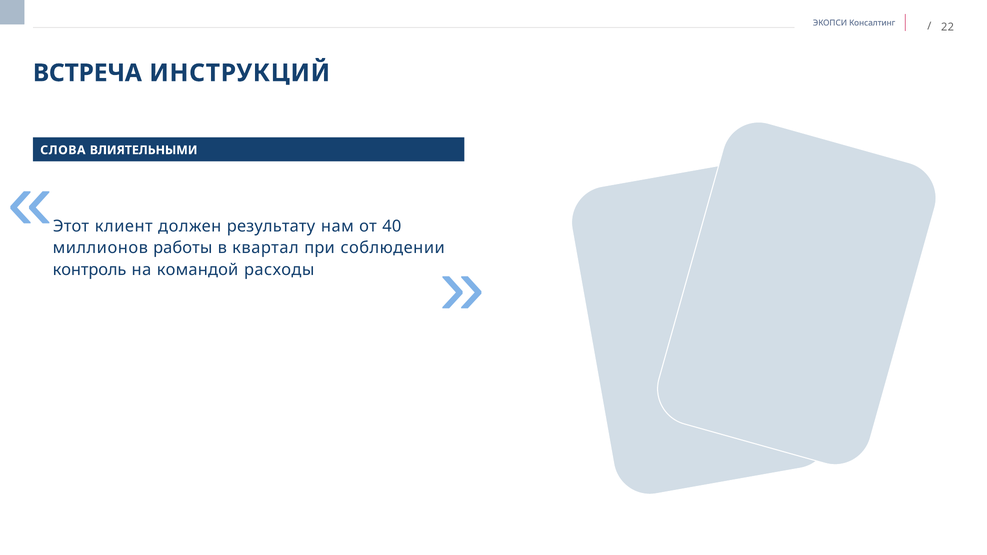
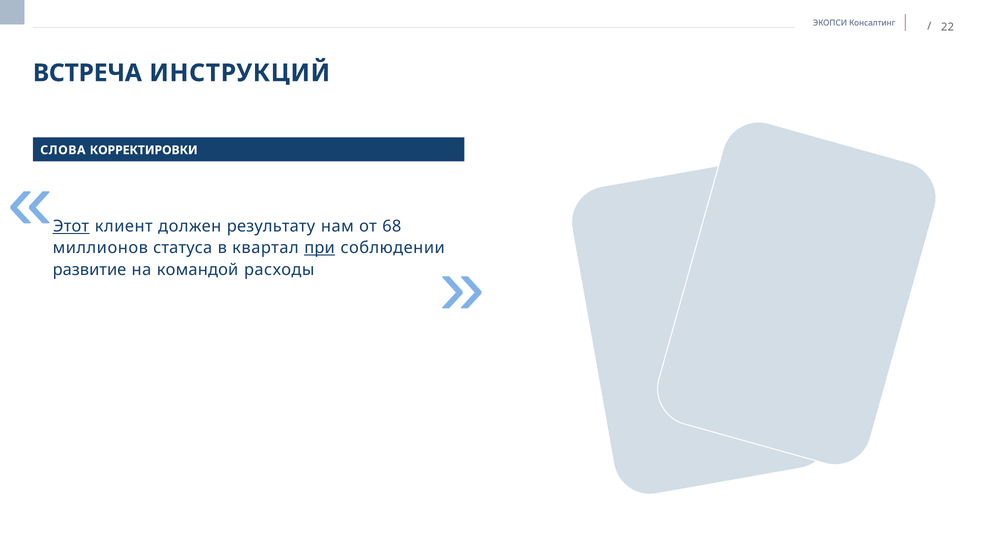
ВЛИЯТЕЛЬНЫМИ: ВЛИЯТЕЛЬНЫМИ -> КОРРЕКТИРОВКИ (144, 150)
Этот underline: none -> present (71, 226)
40: 40 -> 68 (392, 226)
работы: работы -> статуса (183, 248)
при underline: none -> present (320, 248)
контроль: контроль -> развитие (89, 270)
